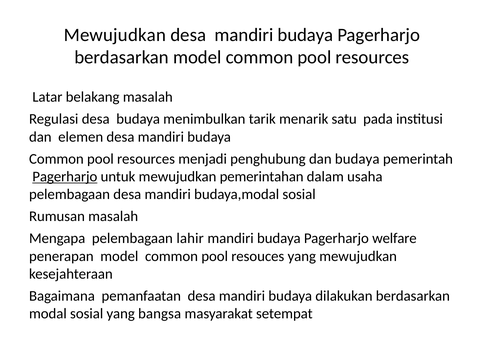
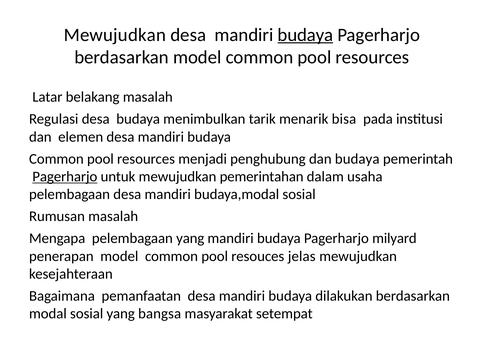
budaya underline: none -> present (305, 35)
satu: satu -> bisa (344, 119)
pelembagaan lahir: lahir -> yang (190, 238)
welfare: welfare -> milyard (394, 238)
resouces yang: yang -> jelas (302, 256)
